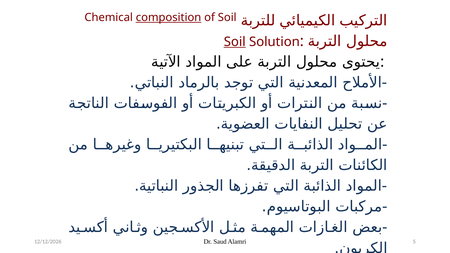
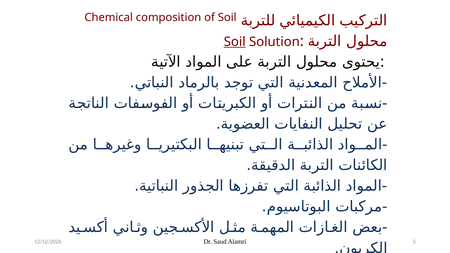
composition underline: present -> none (169, 18)
